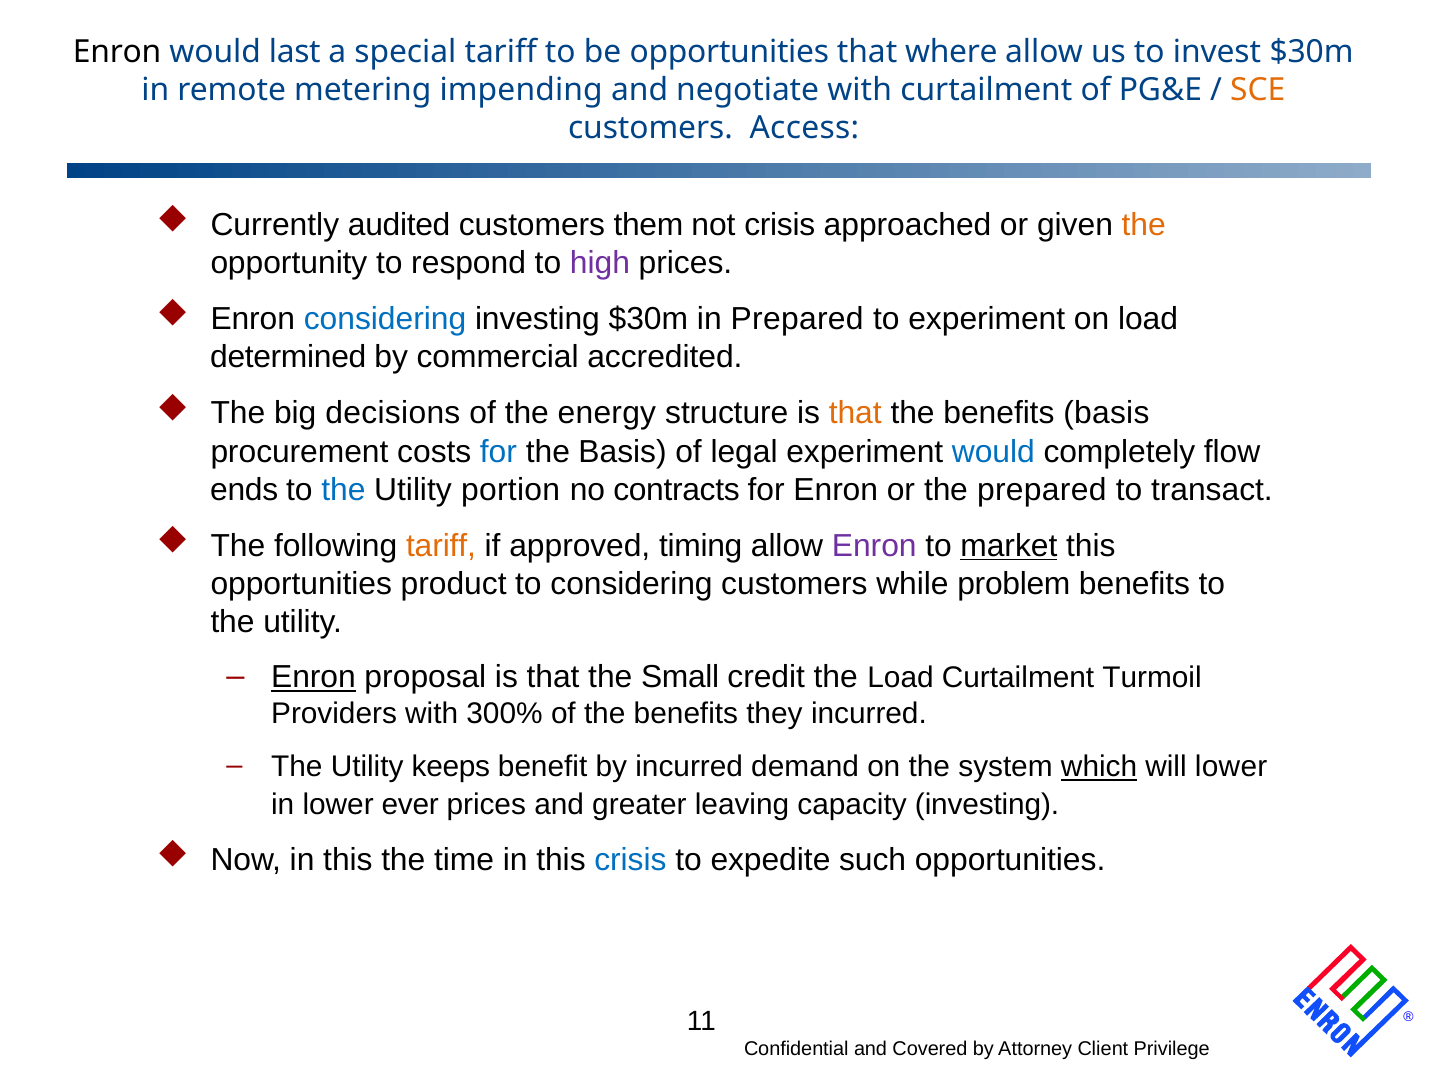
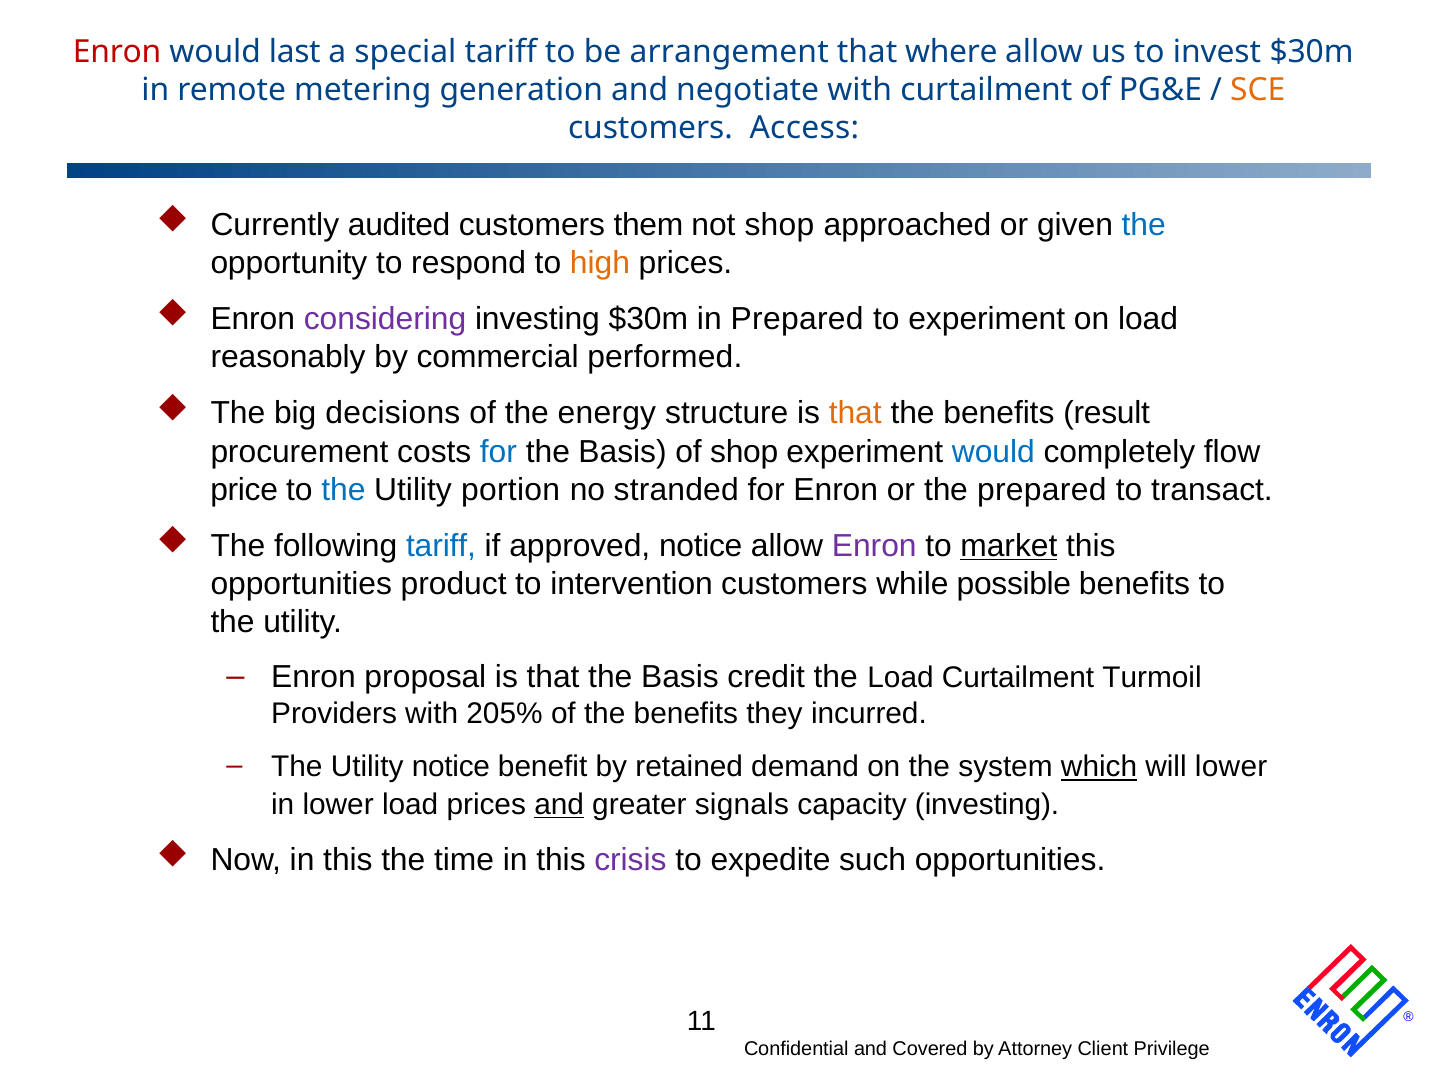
Enron colour: black -> red (117, 52)
be opportunities: opportunities -> arrangement (729, 52)
impending: impending -> generation (521, 90)
not crisis: crisis -> shop (779, 225)
the colour: orange -> blue (1144, 225)
high colour: purple -> orange (600, 263)
considering colour: blue -> purple (385, 319)
determined: determined -> reasonably (288, 357)
accredited: accredited -> performed (665, 357)
benefits basis: basis -> result (1107, 413)
of legal: legal -> shop (744, 452)
ends: ends -> price (244, 490)
contracts: contracts -> stranded (676, 490)
tariff colour: orange -> blue (441, 546)
approved timing: timing -> notice (701, 546)
to considering: considering -> intervention (632, 584)
problem: problem -> possible (1014, 584)
Enron underline: present -> none (314, 677)
that the Small: Small -> Basis (680, 677)
300%: 300% -> 205% (505, 714)
Utility keeps: keeps -> notice (451, 767)
by incurred: incurred -> retained (689, 767)
lower ever: ever -> load (410, 805)
and underline: none -> present (559, 805)
leaving: leaving -> signals (742, 805)
crisis colour: blue -> purple (630, 860)
